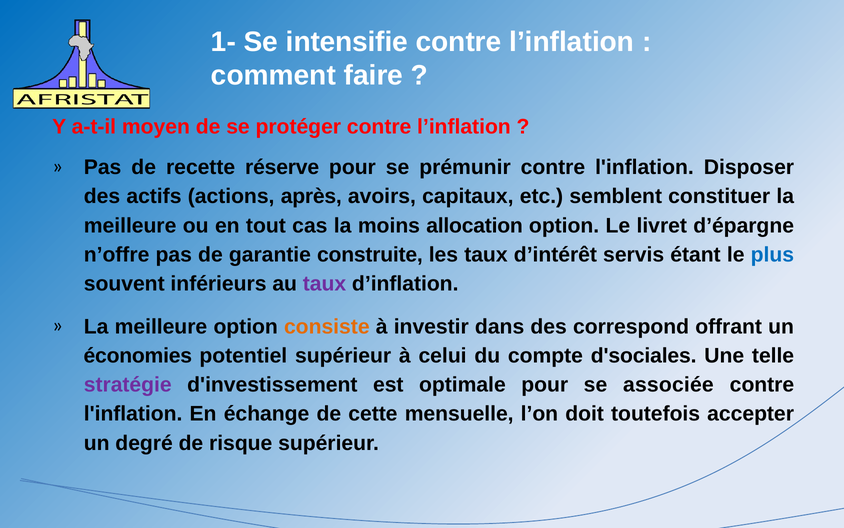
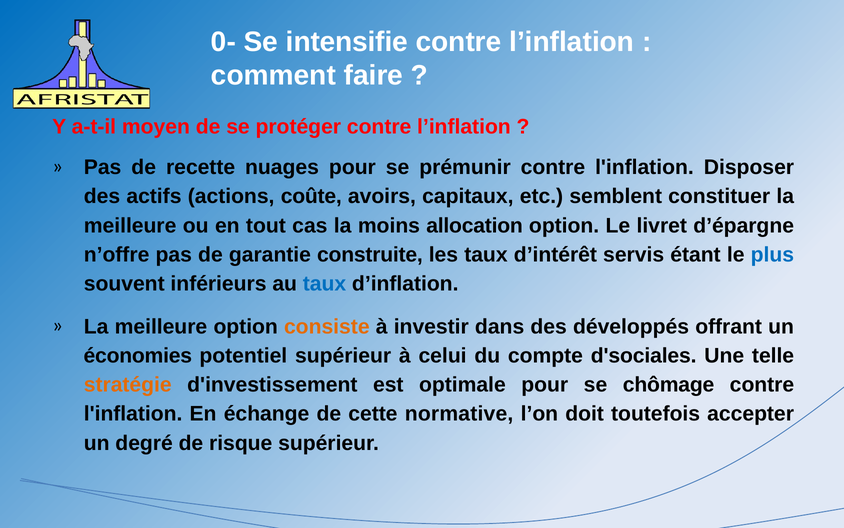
1-: 1- -> 0- (223, 42)
réserve: réserve -> nuages (282, 167)
après: après -> coûte (311, 196)
taux colour: purple -> blue (324, 284)
correspond: correspond -> développés (631, 326)
stratégie colour: purple -> orange (128, 385)
associée: associée -> chômage (669, 385)
mensuelle: mensuelle -> normative (459, 414)
